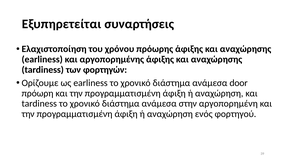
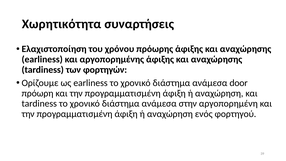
Εξυπηρετείται: Εξυπηρετείται -> Χωρητικότητα (62, 24)
